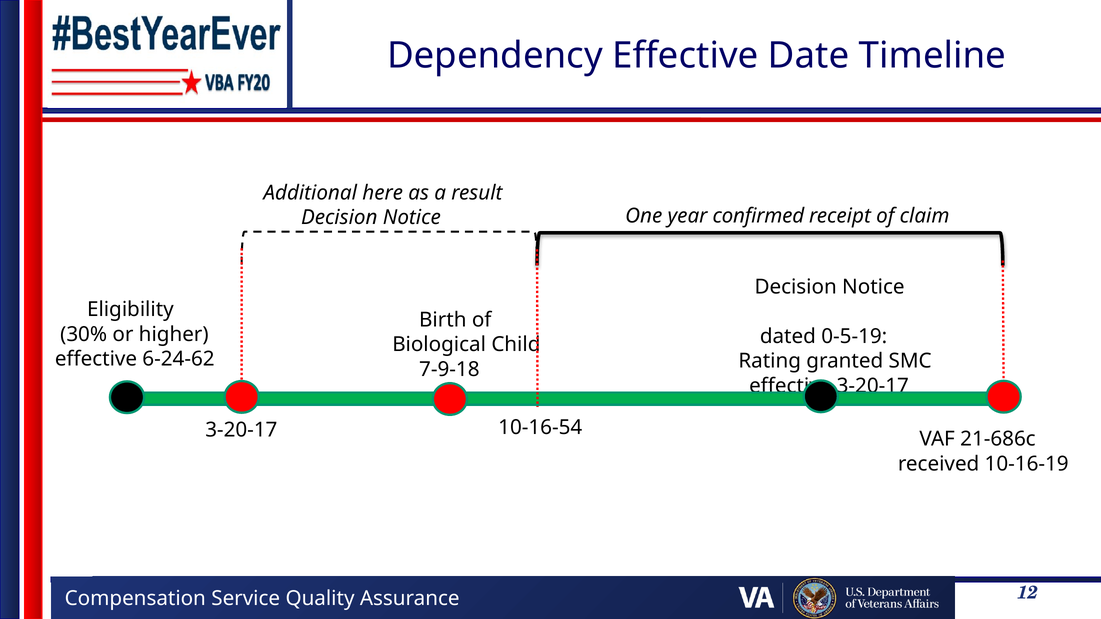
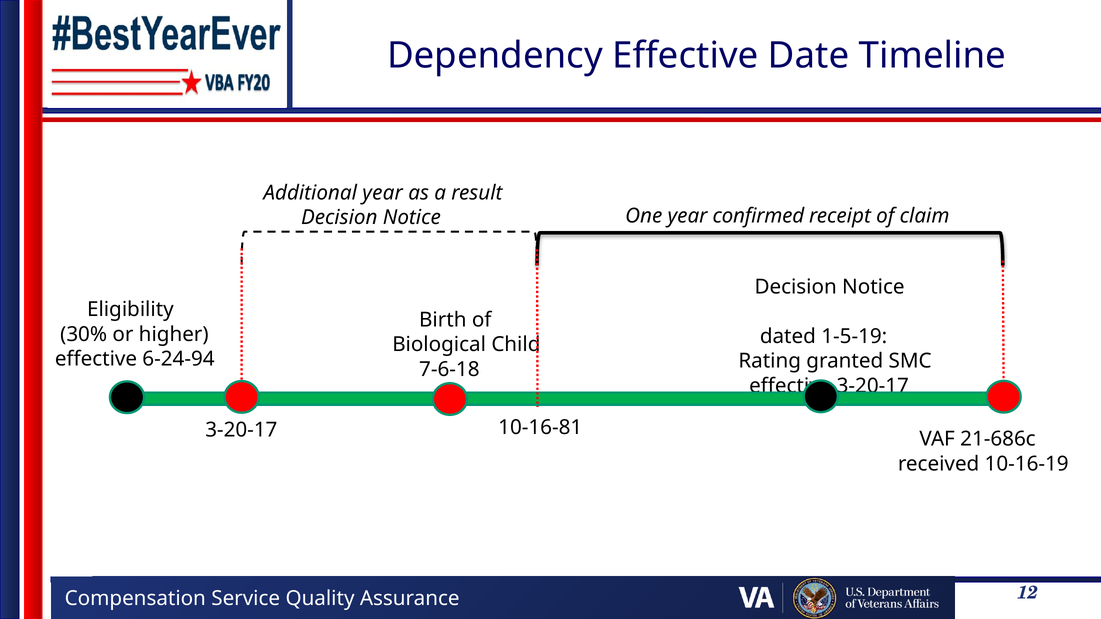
Additional here: here -> year (383, 193)
0-5-19: 0-5-19 -> 1-5-19 (854, 336)
6-24-62: 6-24-62 -> 6-24-94 (179, 359)
7-9-18: 7-9-18 -> 7-6-18 (449, 369)
10-16-54: 10-16-54 -> 10-16-81 (540, 428)
